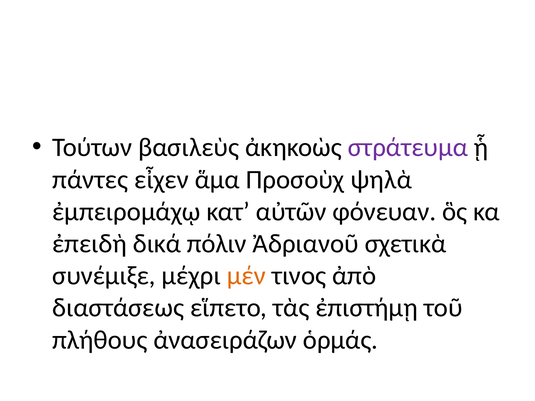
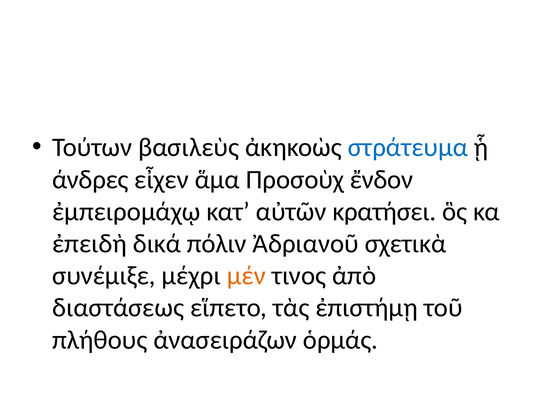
στράτευμα colour: purple -> blue (408, 148)
πάντες: πάντες -> άνδρες (90, 180)
ψηλὰ: ψηλὰ -> ἔνδον (381, 180)
φόνευαν: φόνευαν -> κρατήσει (384, 212)
